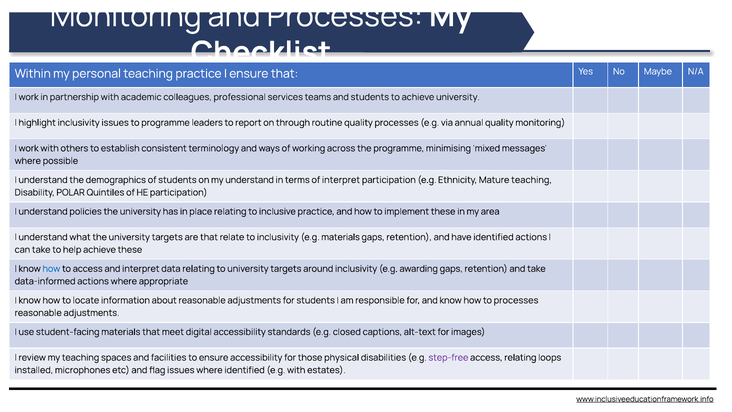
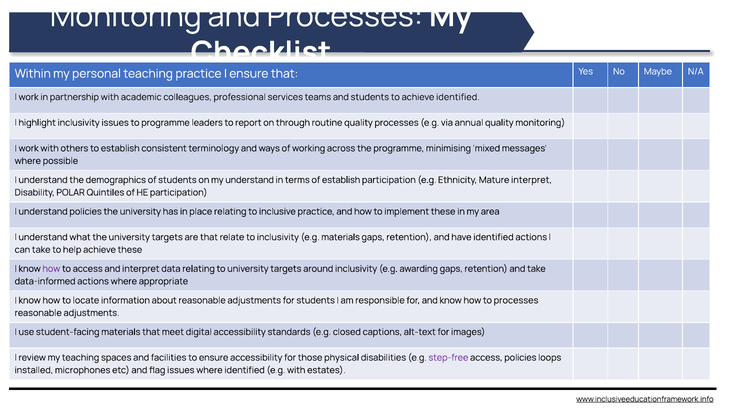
achieve university: university -> identified (458, 97)
of interpret: interpret -> establish (341, 180)
Mature teaching: teaching -> interpret (532, 180)
how colour: blue -> purple (51, 269)
access relating: relating -> policies (520, 357)
